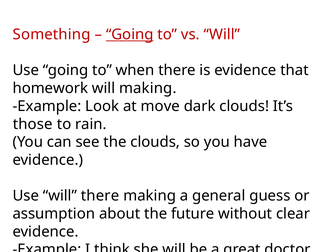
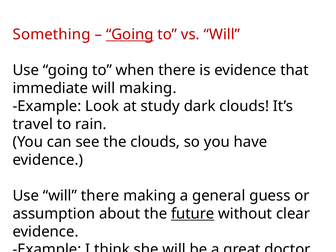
homework: homework -> immediate (50, 88)
move: move -> study (160, 106)
those: those -> travel (33, 124)
future underline: none -> present (193, 214)
